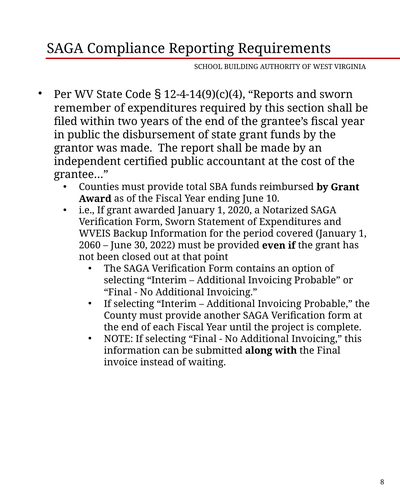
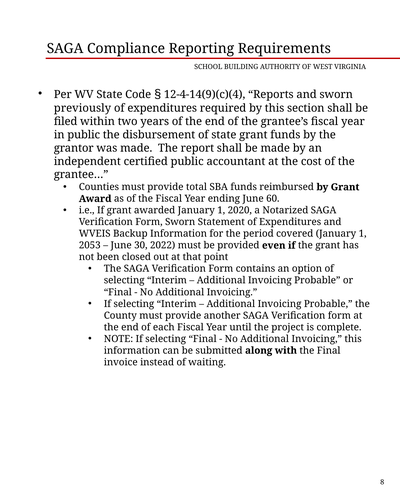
remember: remember -> previously (82, 108)
10: 10 -> 60 (273, 199)
2060: 2060 -> 2053 (90, 245)
